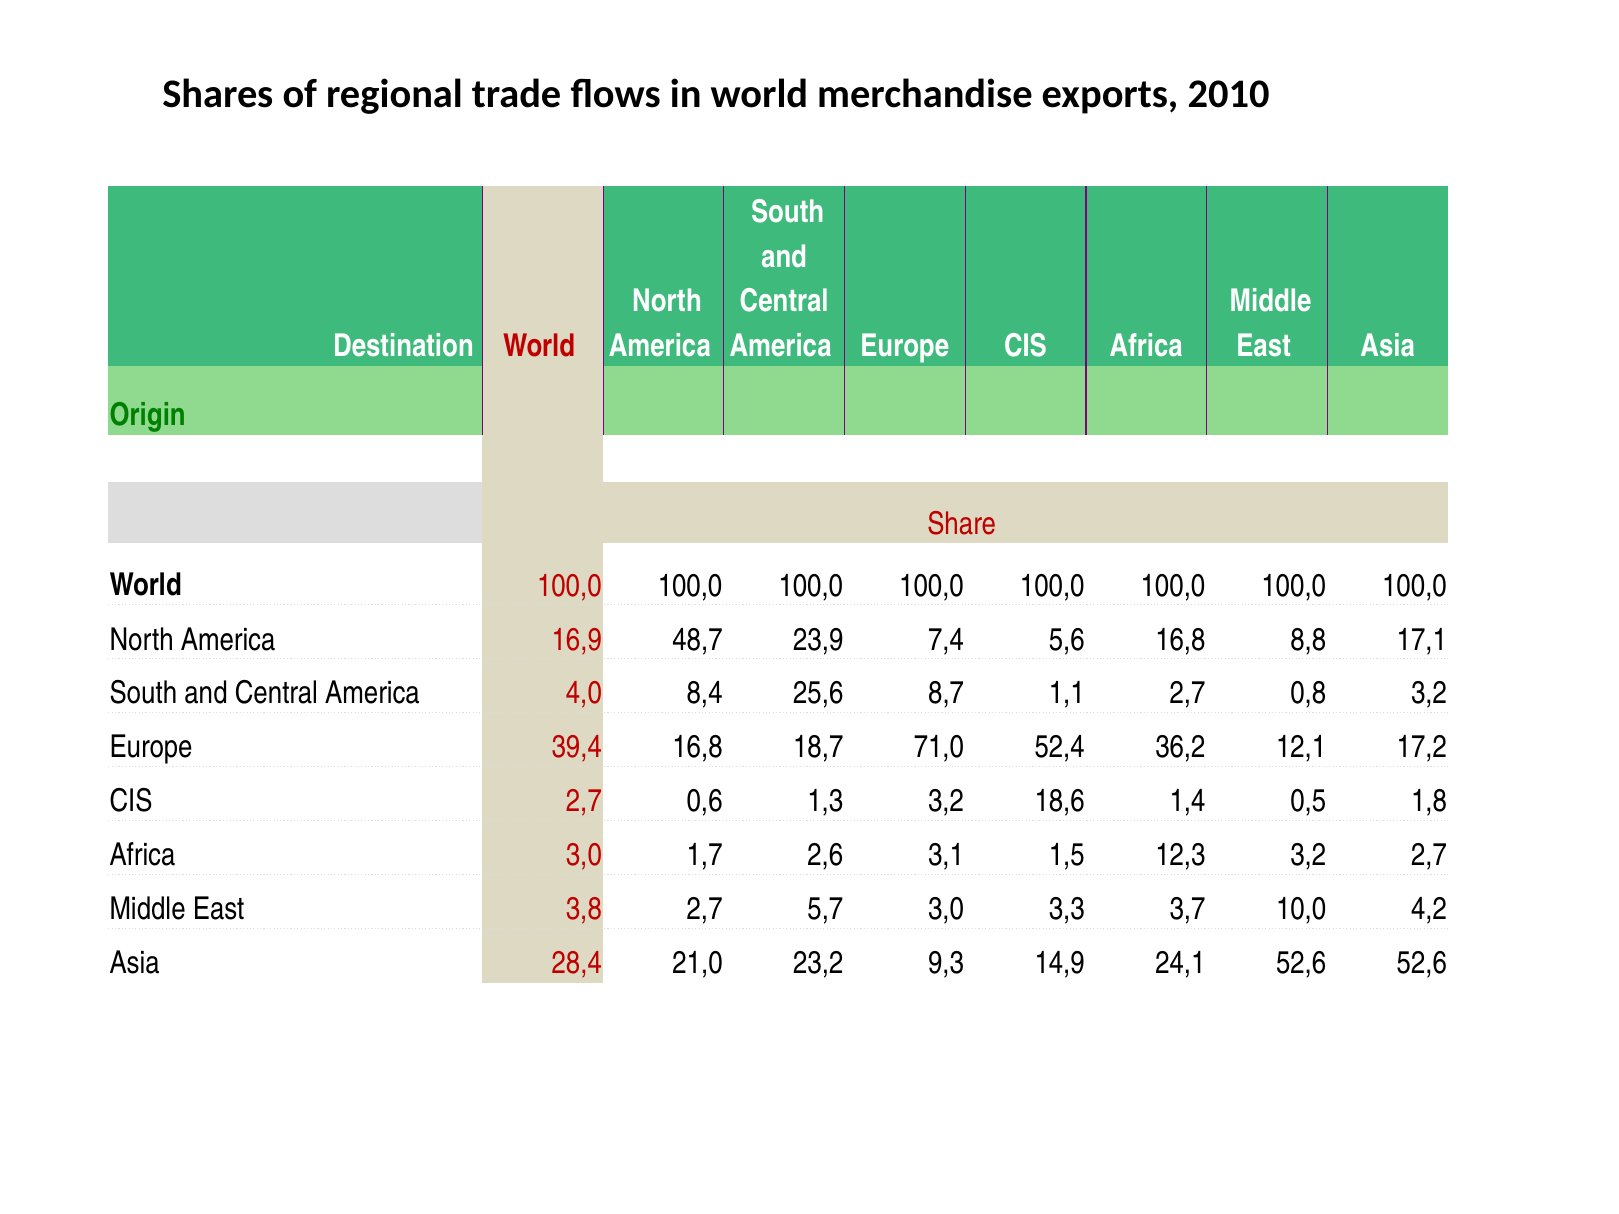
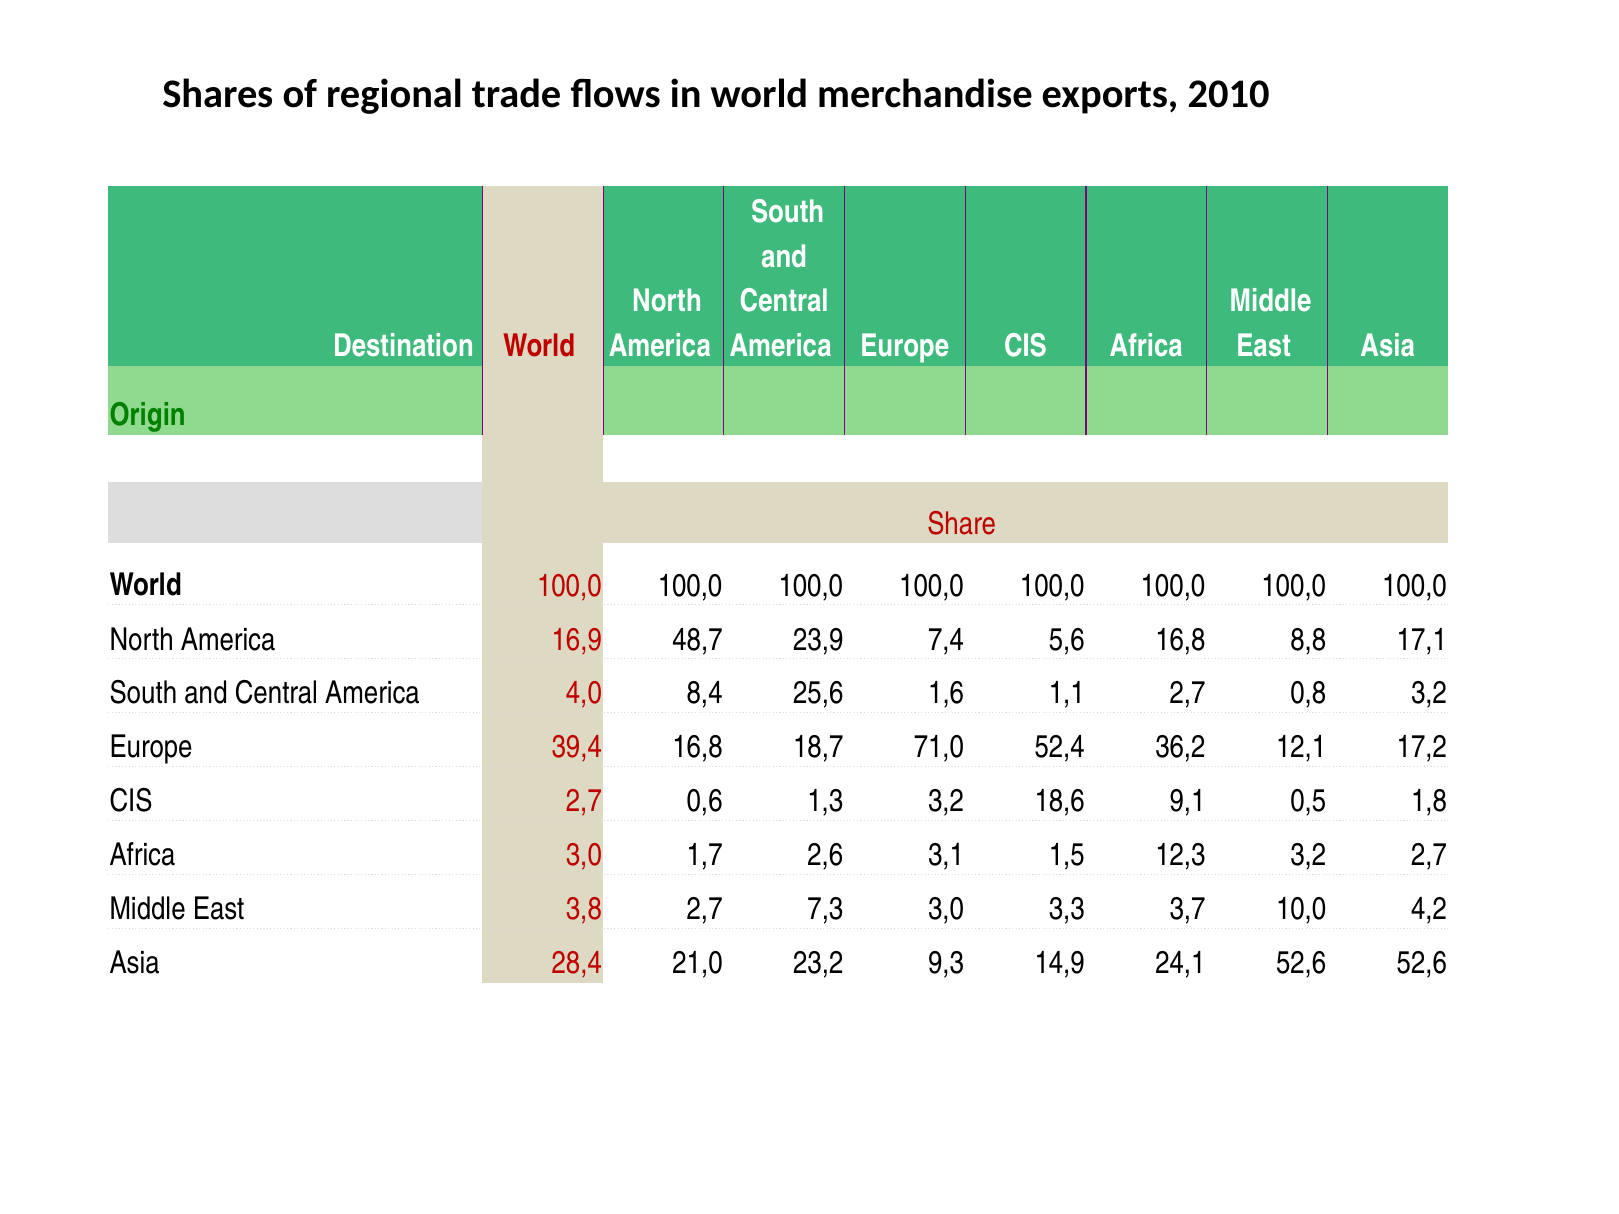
8,7: 8,7 -> 1,6 (946, 694)
1,4: 1,4 -> 9,1 (1188, 802)
5,7: 5,7 -> 7,3 (825, 910)
